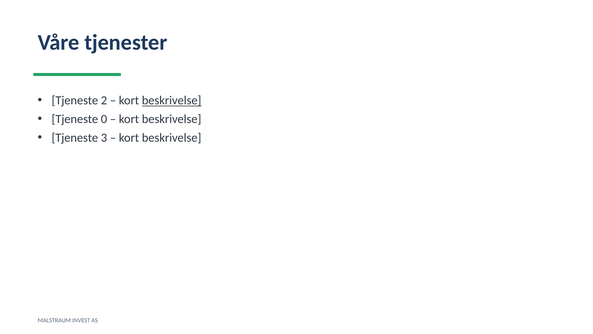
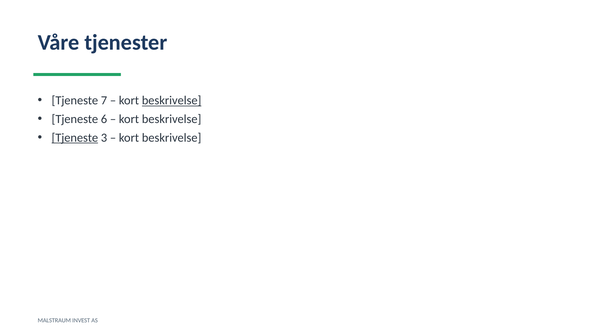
2: 2 -> 7 (104, 100)
0: 0 -> 6 (104, 119)
Tjeneste underline: none -> present (75, 138)
